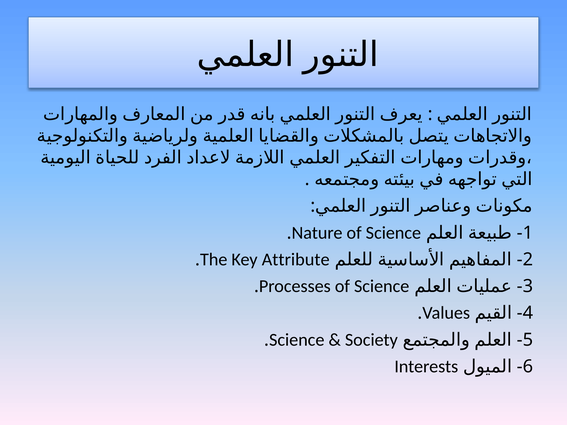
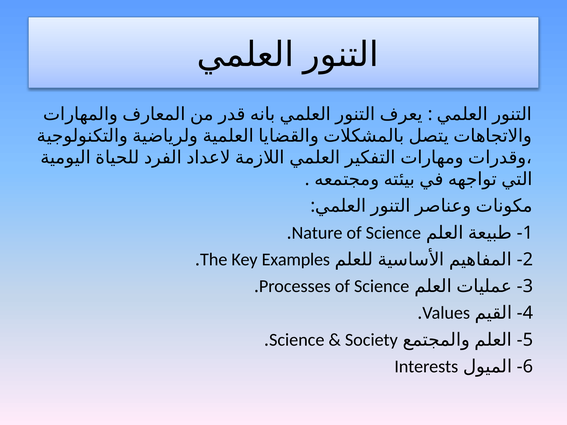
Attribute: Attribute -> Examples (296, 260)
